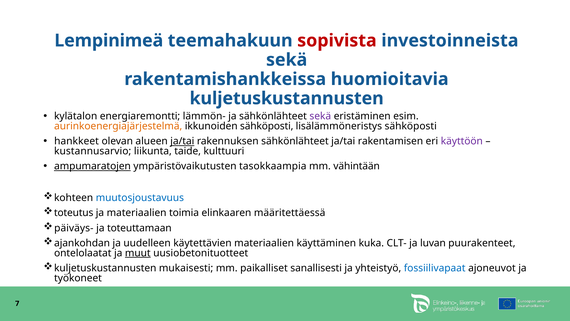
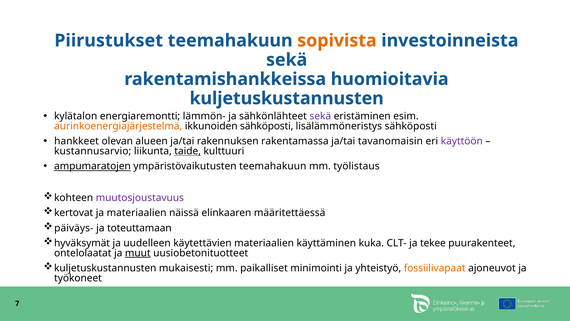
Lempinimeä: Lempinimeä -> Piirustukset (109, 41)
sopivista colour: red -> orange (337, 41)
ja/tai underline: present -> none (182, 141)
rakennuksen sähkönlähteet: sähkönlähteet -> rakentamassa (295, 141)
rakentamisen: rakentamisen -> tavanomaisin (390, 141)
taide underline: none -> present (188, 151)
ympäristövaikutusten tasokkaampia: tasokkaampia -> teemahakuun (273, 166)
vähintään: vähintään -> työlistaus (356, 166)
muutosjoustavuus colour: blue -> purple (140, 197)
toteutus: toteutus -> kertovat (74, 213)
toimia: toimia -> näissä (184, 213)
ajankohdan: ajankohdan -> hyväksymät (82, 243)
luvan: luvan -> tekee (433, 243)
sanallisesti: sanallisesti -> minimointi (316, 268)
fossiilivapaat colour: blue -> orange (435, 268)
